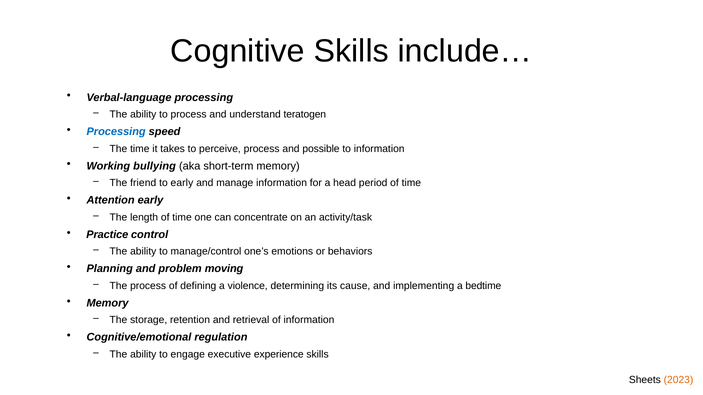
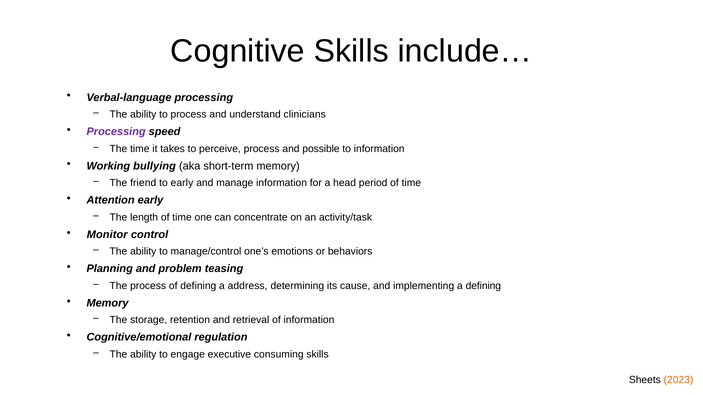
teratogen: teratogen -> clinicians (305, 114)
Processing colour: blue -> purple (116, 132)
Practice: Practice -> Monitor (107, 235)
moving: moving -> teasing (224, 269)
violence: violence -> address (248, 286)
a bedtime: bedtime -> defining (483, 286)
experience: experience -> consuming (279, 355)
